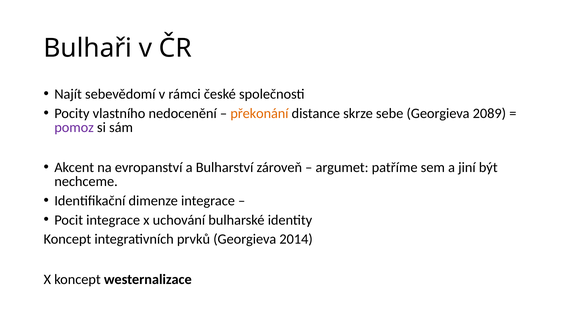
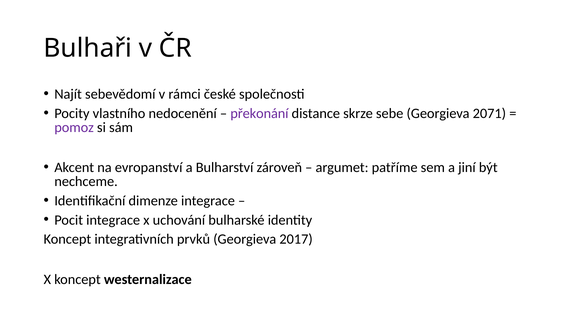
překonání colour: orange -> purple (259, 113)
2089: 2089 -> 2071 (489, 113)
2014: 2014 -> 2017 (296, 239)
